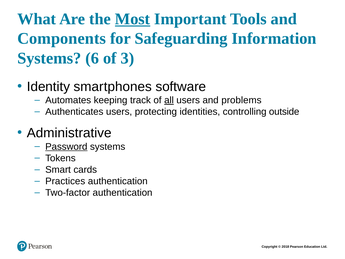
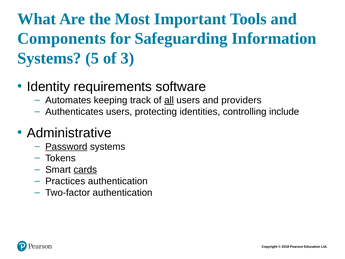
Most underline: present -> none (133, 19)
6: 6 -> 5 (92, 58)
smartphones: smartphones -> requirements (113, 87)
problems: problems -> providers (241, 100)
outside: outside -> include (284, 112)
cards underline: none -> present (85, 169)
